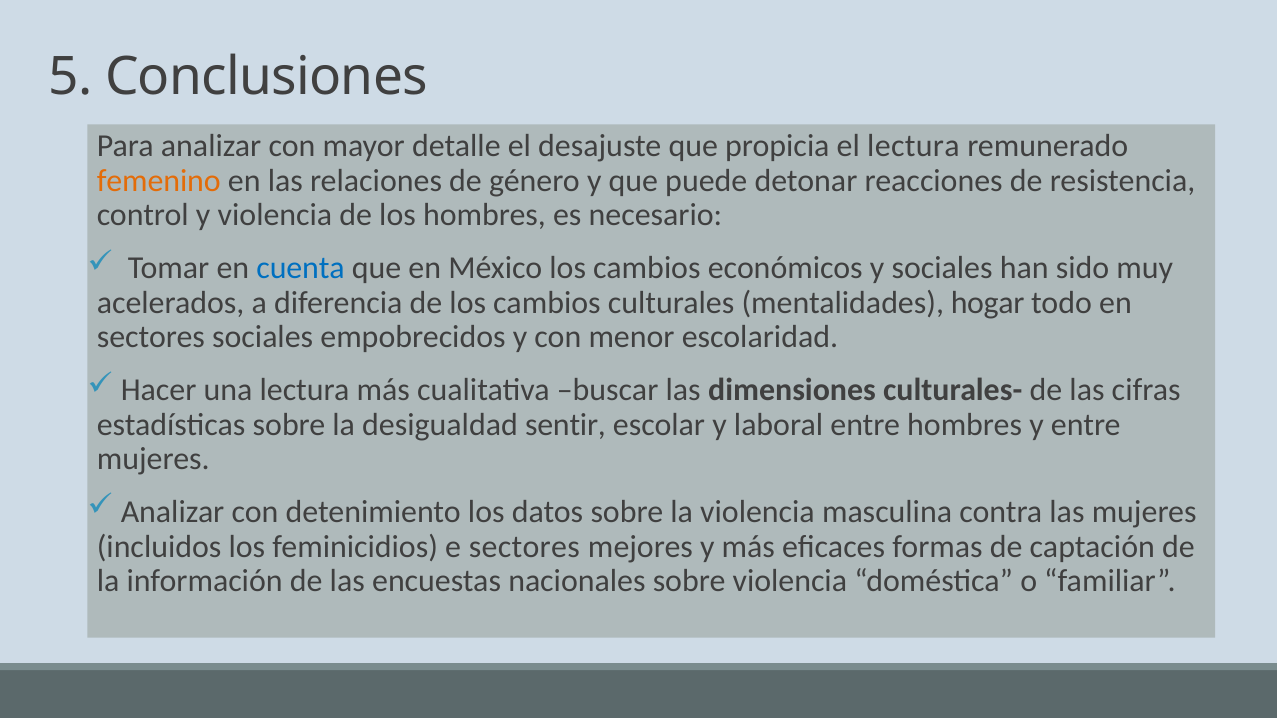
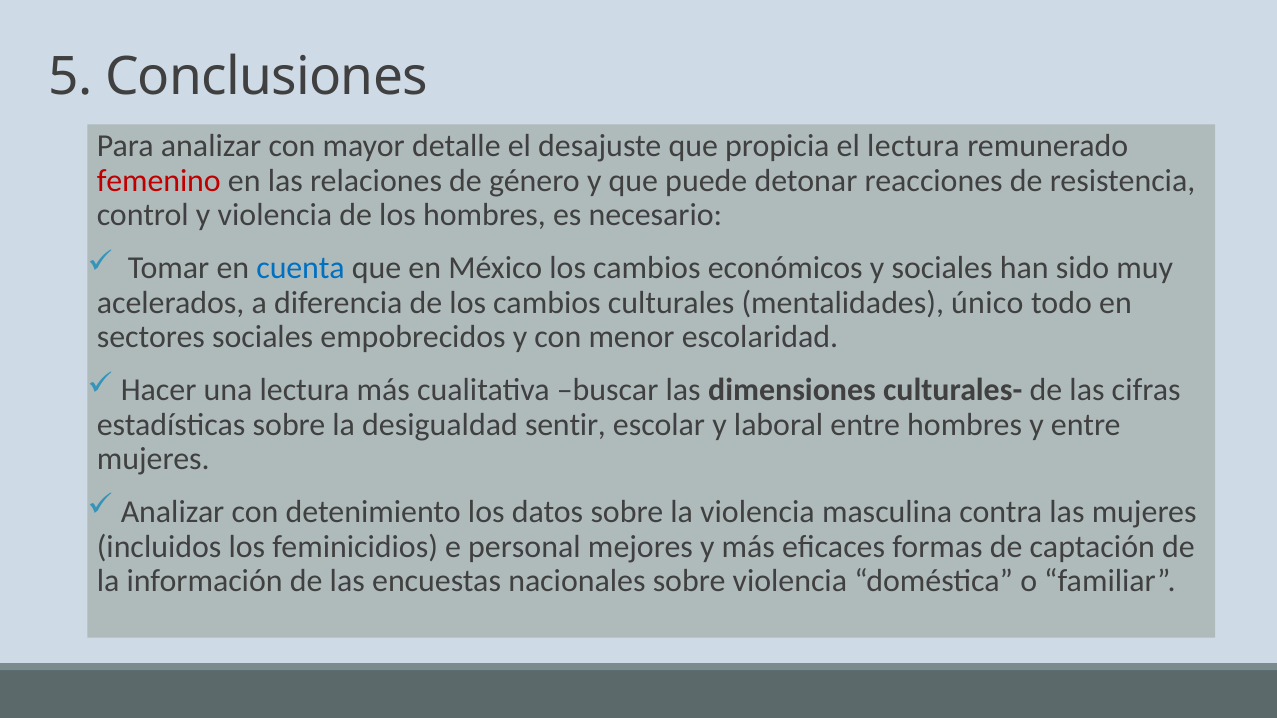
femenino colour: orange -> red (159, 181)
hogar: hogar -> único (987, 303)
e sectores: sectores -> personal (524, 547)
